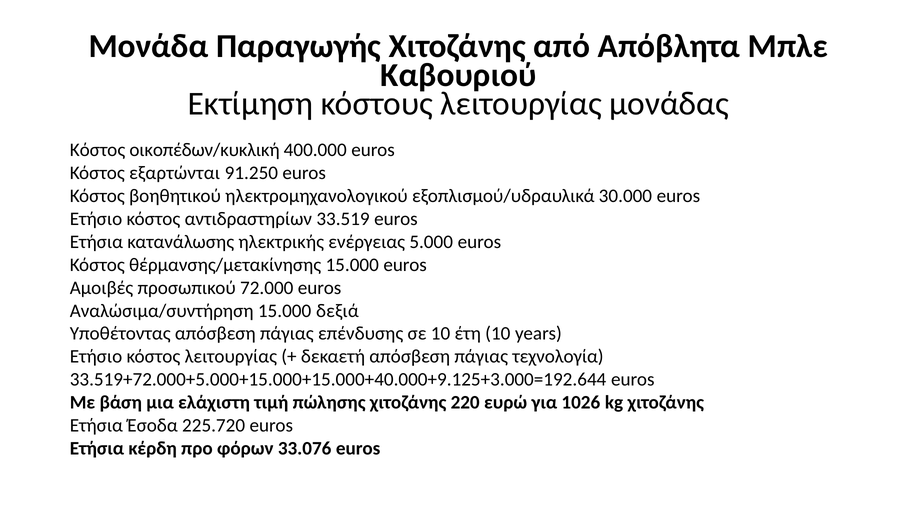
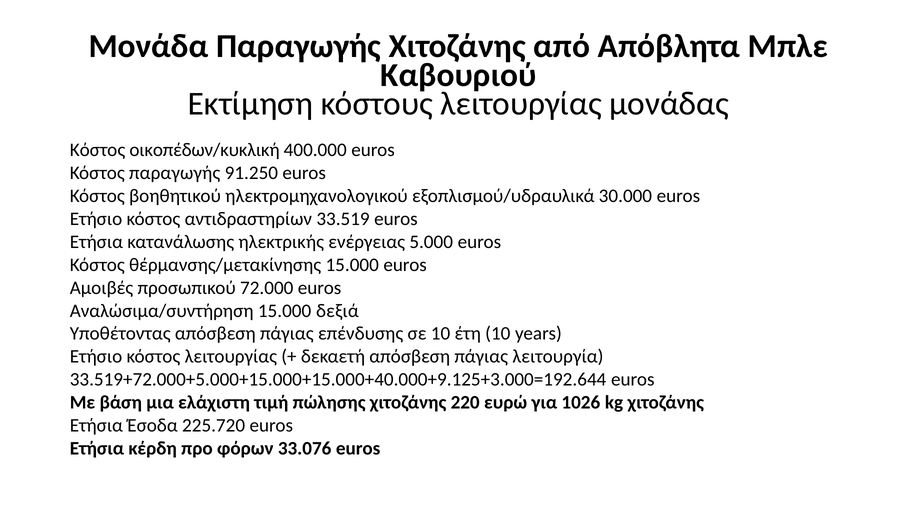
Κόστος εξαρτώνται: εξαρτώνται -> παραγωγής (175, 173)
τεχνολογία: τεχνολογία -> λειτουργία (558, 356)
